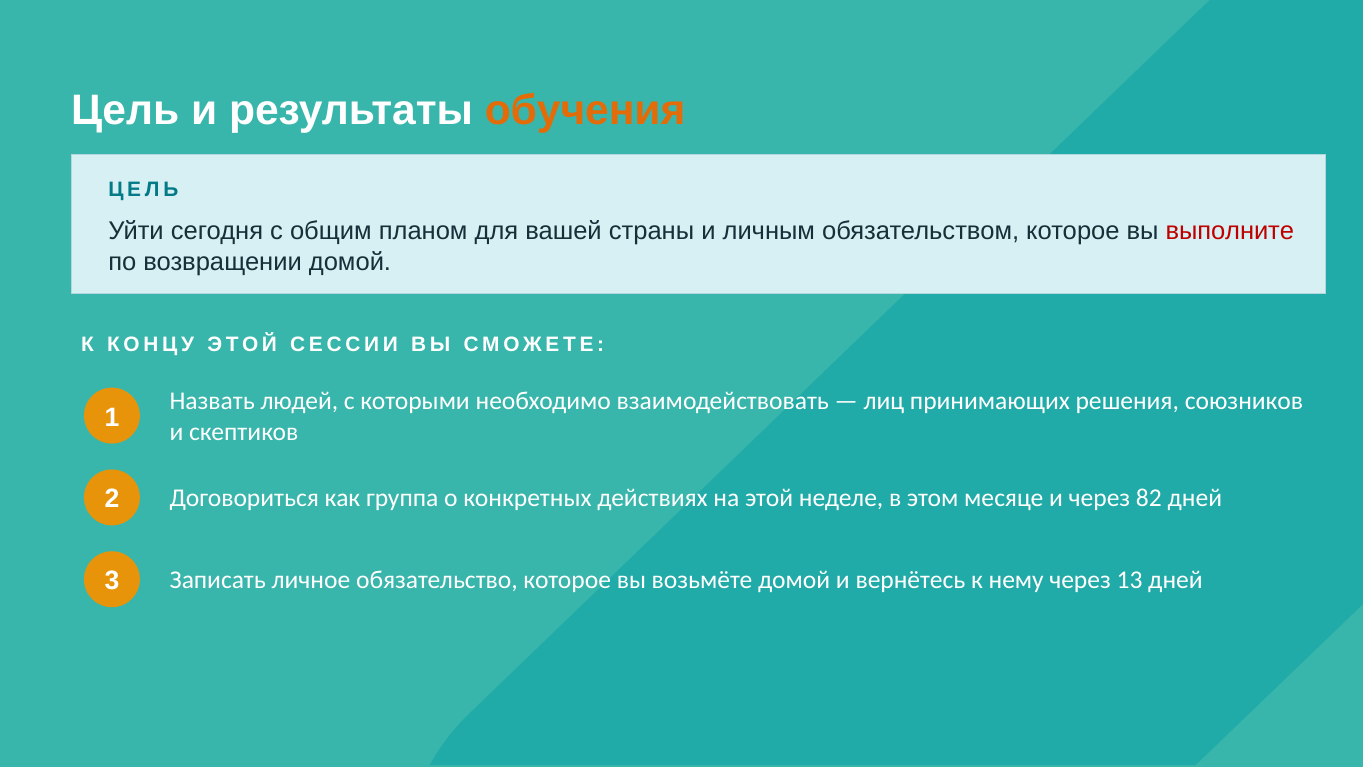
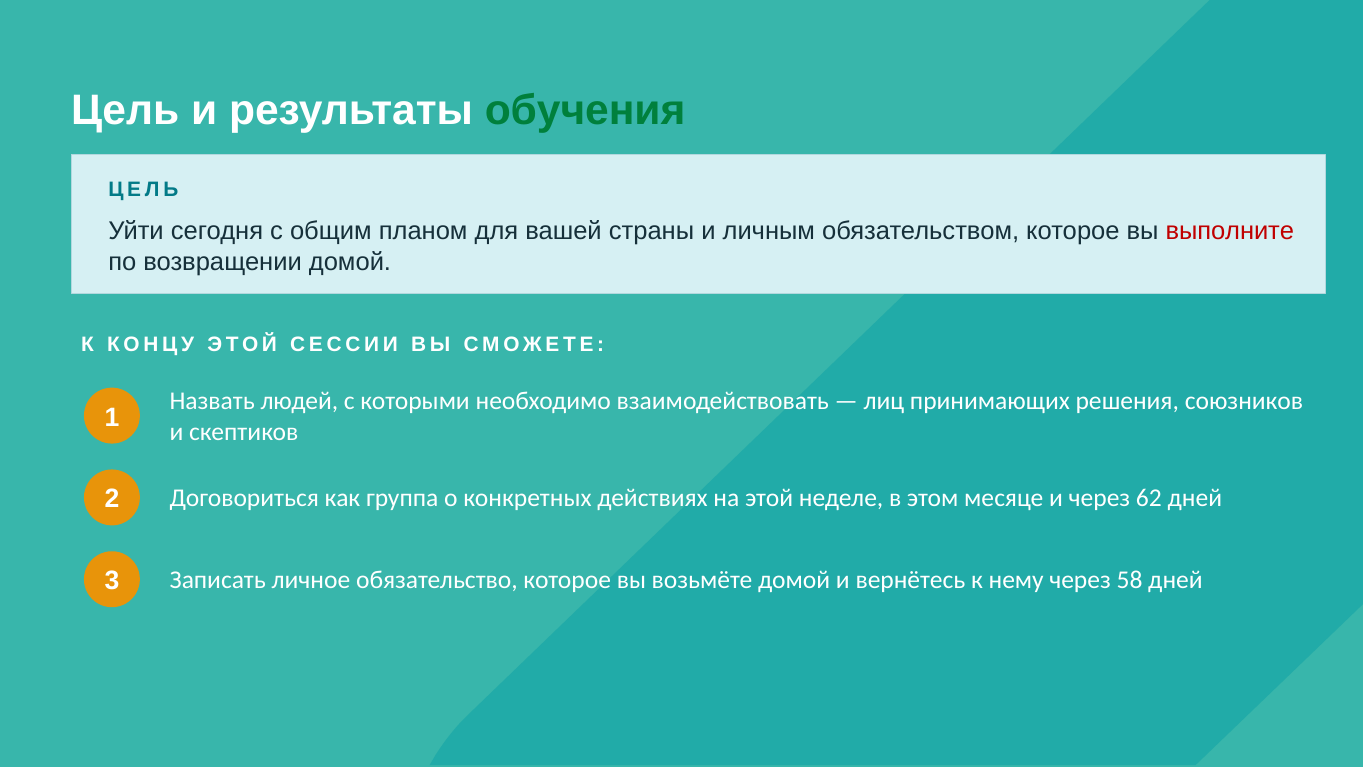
обучения colour: orange -> green (585, 111)
82: 82 -> 62 (1149, 498)
13: 13 -> 58 (1130, 580)
